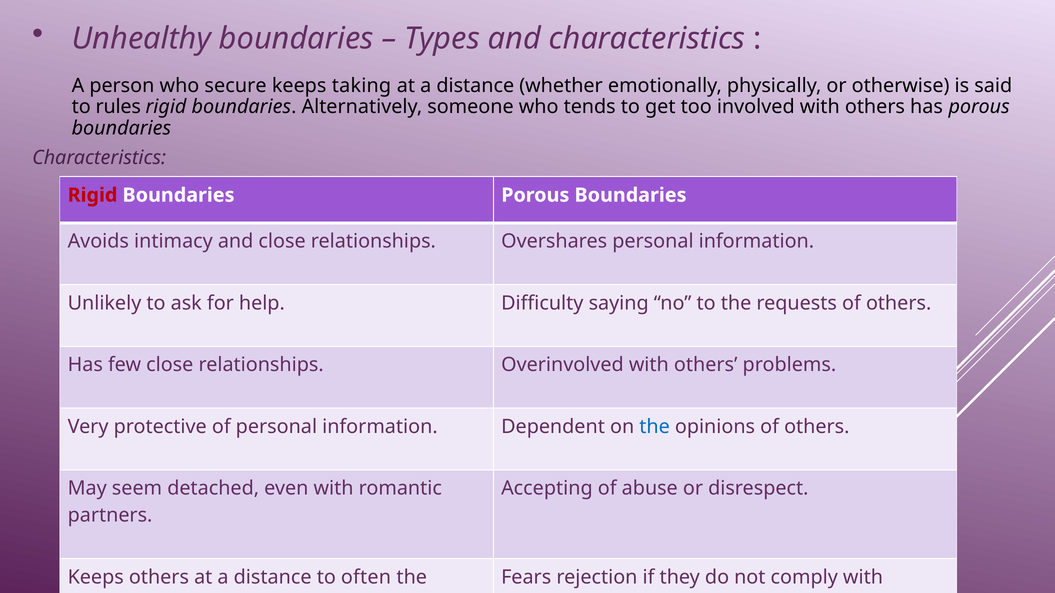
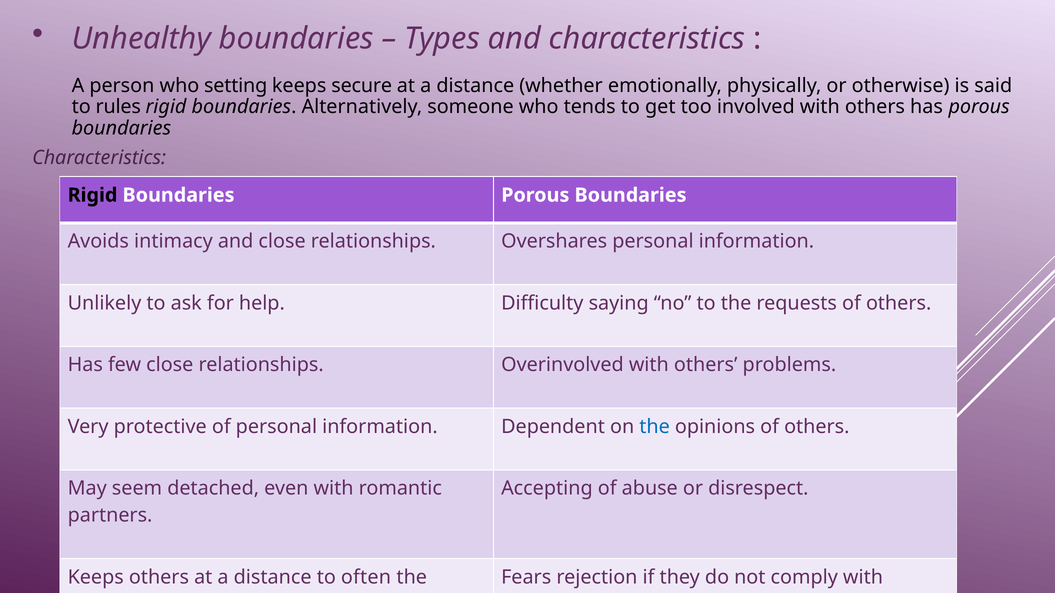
secure: secure -> setting (236, 86)
taking: taking -> secure (362, 86)
Rigid colour: red -> black (93, 195)
